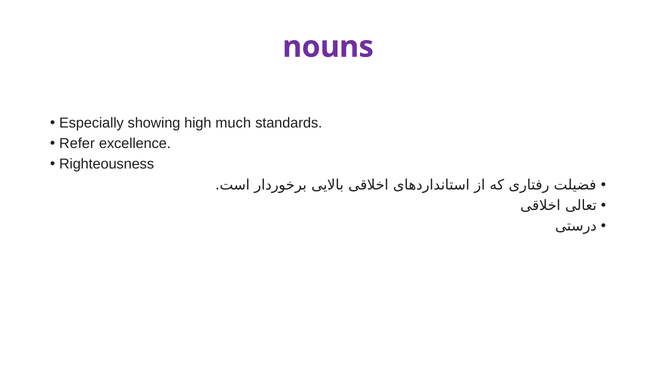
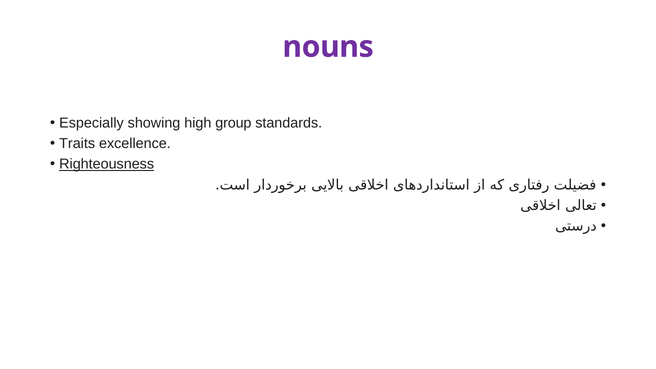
much: much -> group (233, 123)
Refer: Refer -> Traits (77, 144)
Righteousness underline: none -> present (107, 164)
